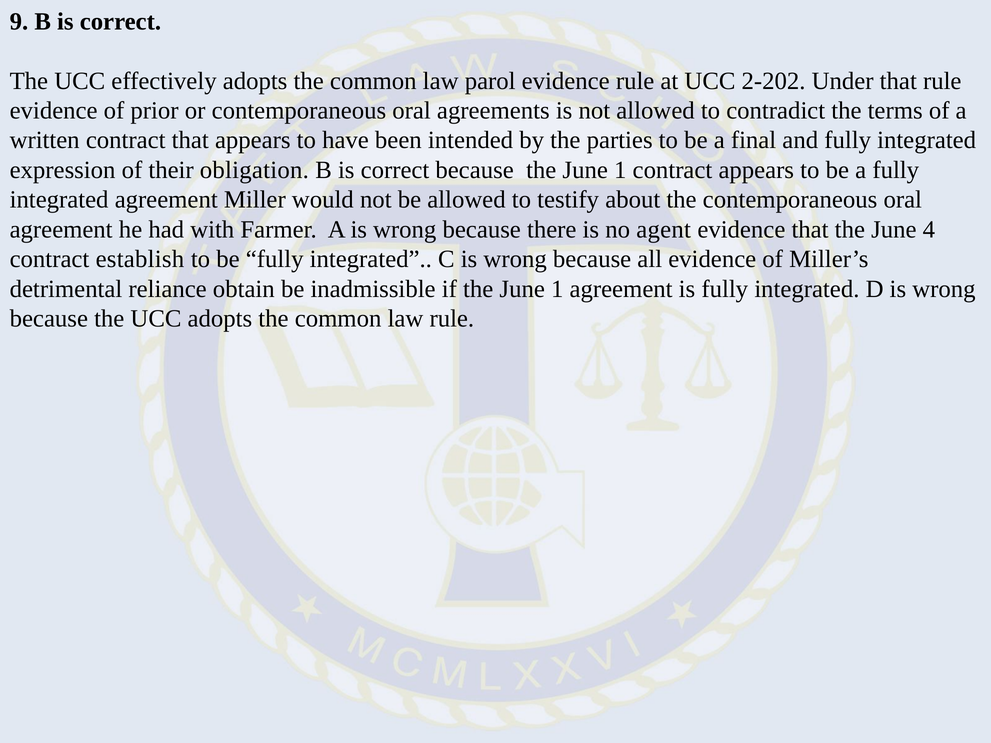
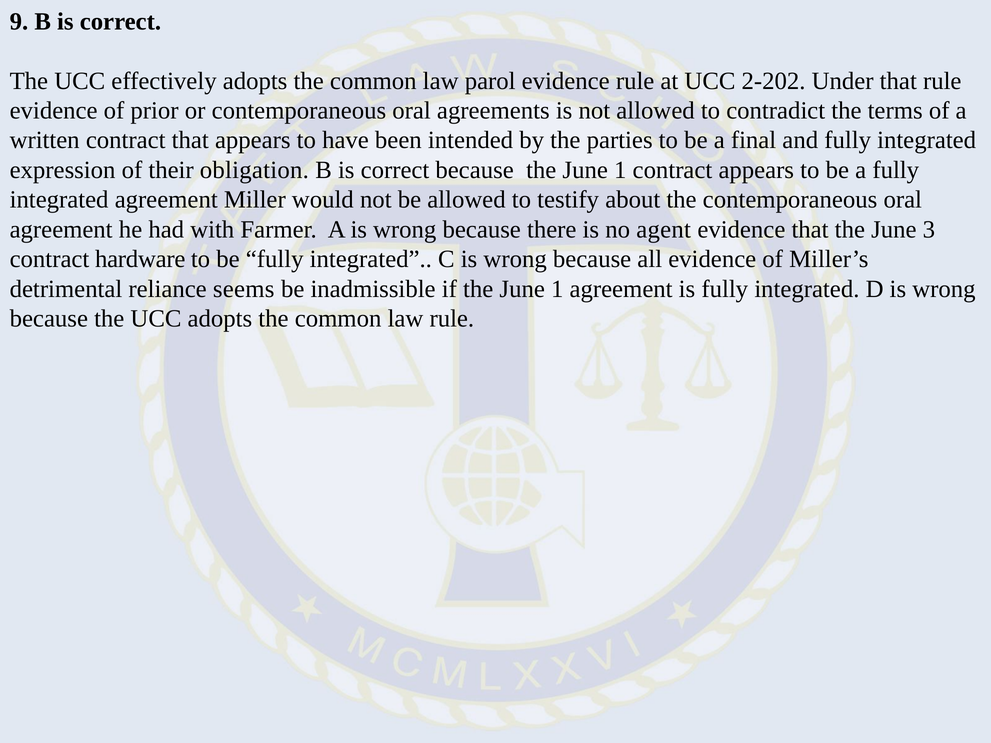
4: 4 -> 3 (929, 230)
establish: establish -> hardware (140, 259)
obtain: obtain -> seems (244, 289)
